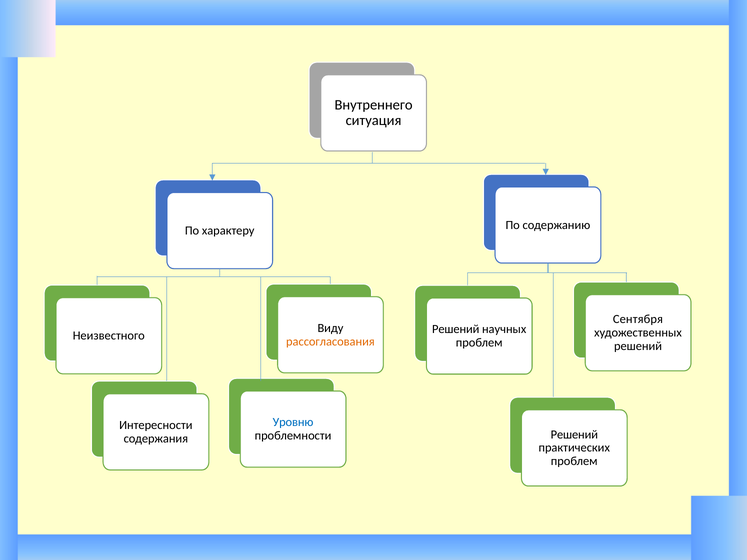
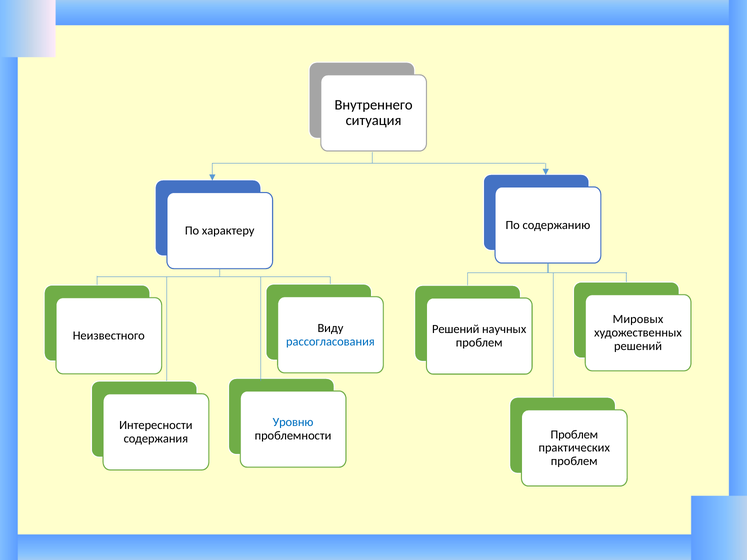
Сентября: Сентября -> Мировых (638, 319)
рассогласования colour: orange -> blue (330, 342)
Решений: Решений -> Проблем (574, 435)
